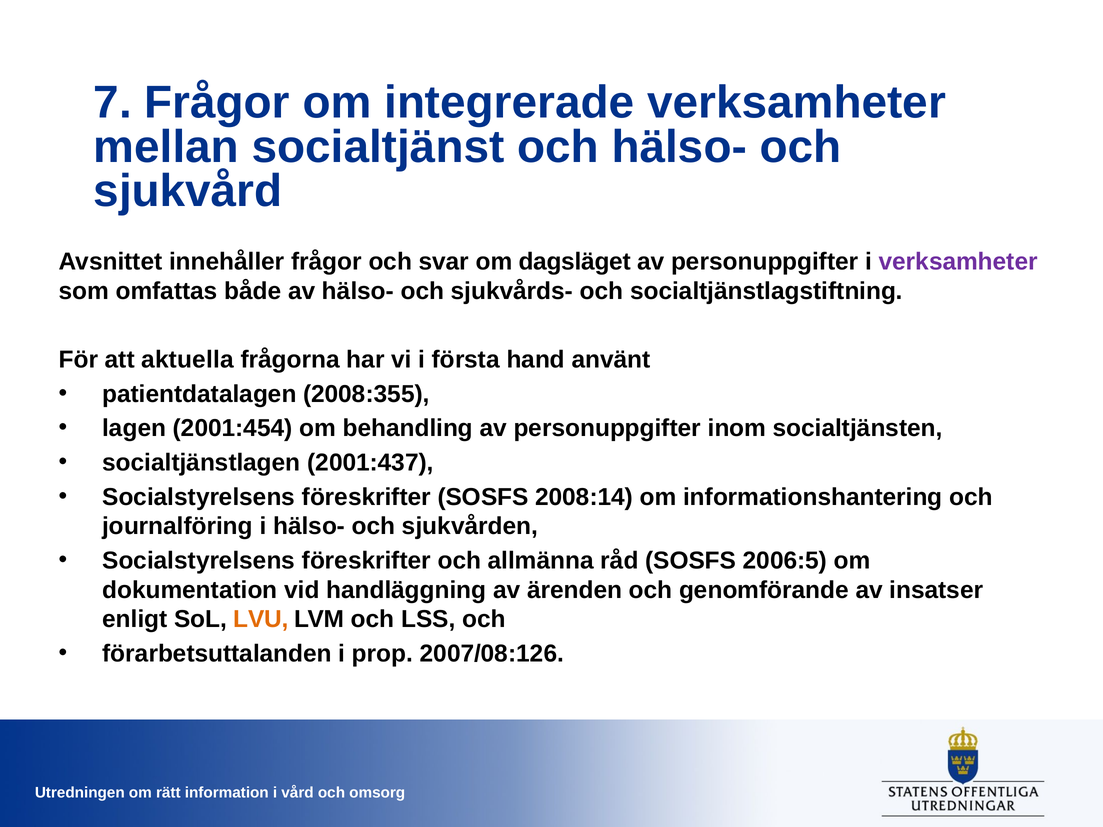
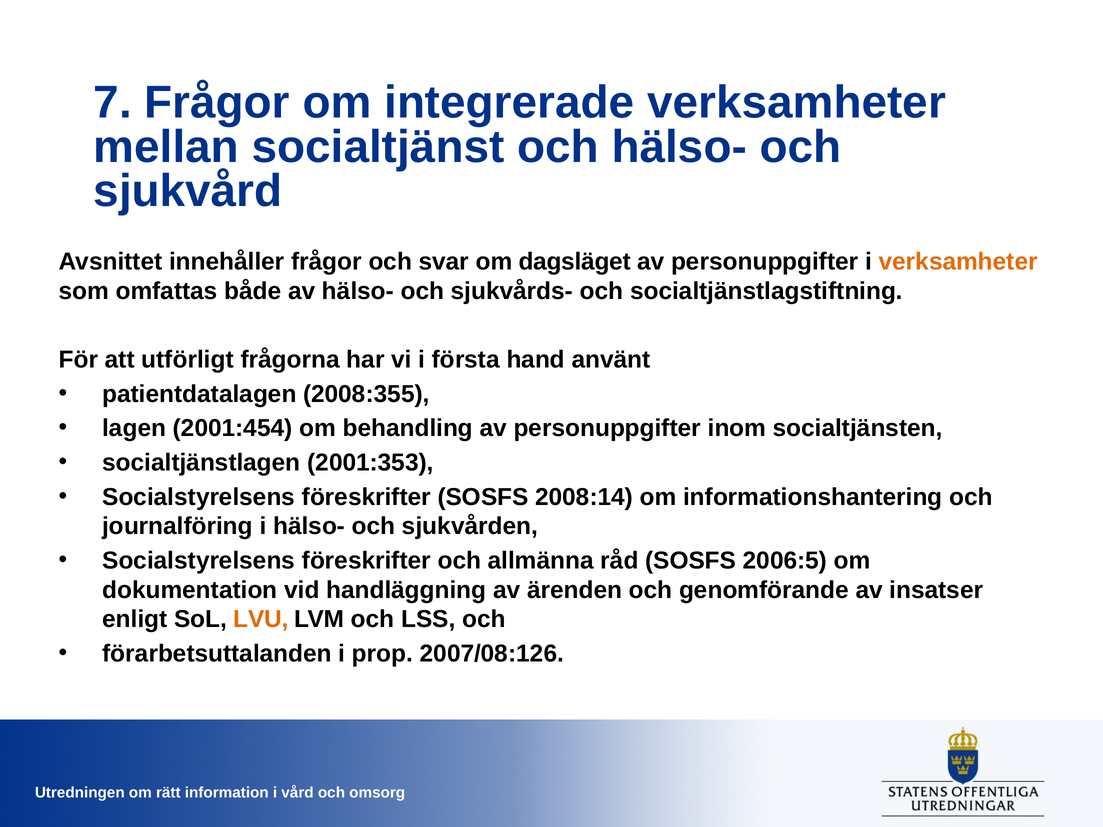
verksamheter colour: purple -> orange (958, 262)
aktuella: aktuella -> utförligt (188, 360)
2001:437: 2001:437 -> 2001:353 (370, 463)
